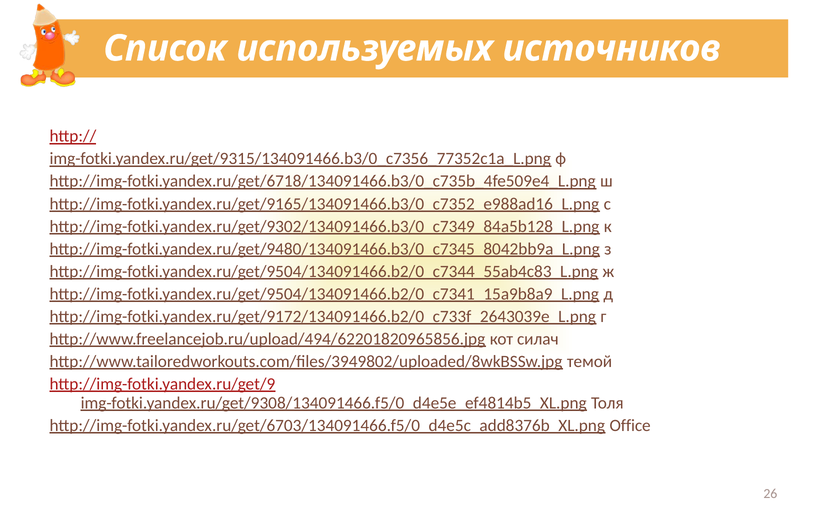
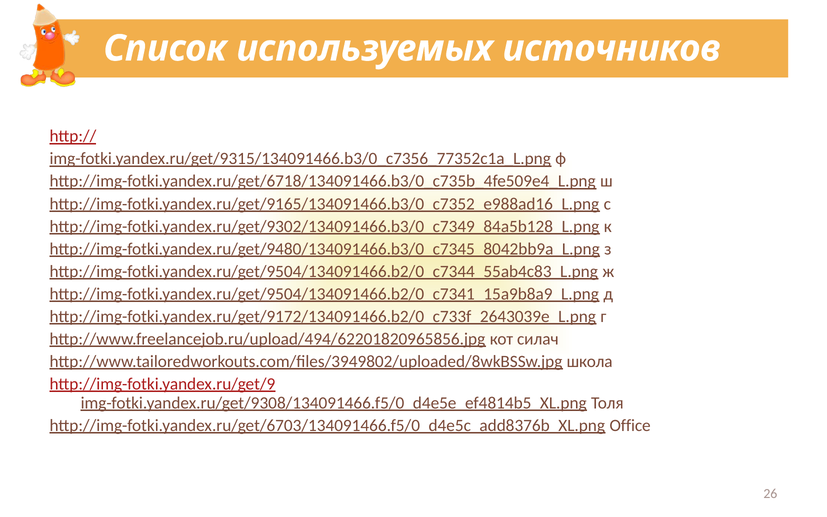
темой: темой -> школа (590, 361)
